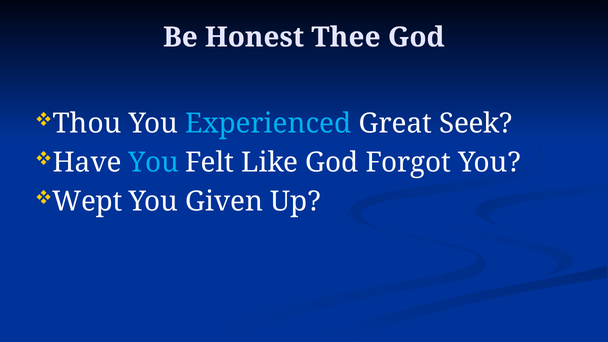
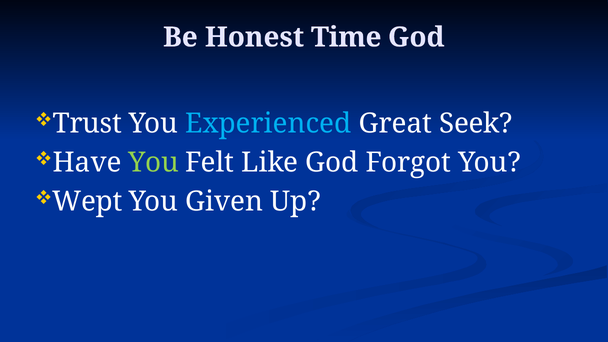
Thee: Thee -> Time (346, 37)
Thou: Thou -> Trust (87, 124)
You colour: light blue -> light green (154, 163)
